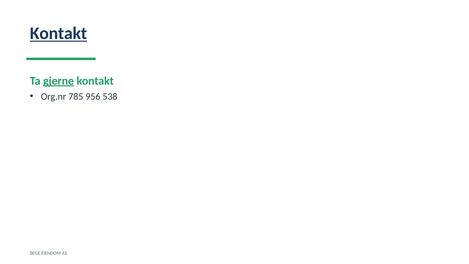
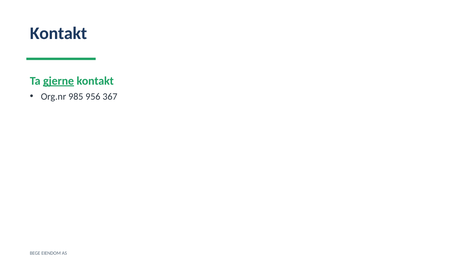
Kontakt underline: present -> none (58, 33)
785: 785 -> 985 (76, 96)
538: 538 -> 367 (110, 96)
